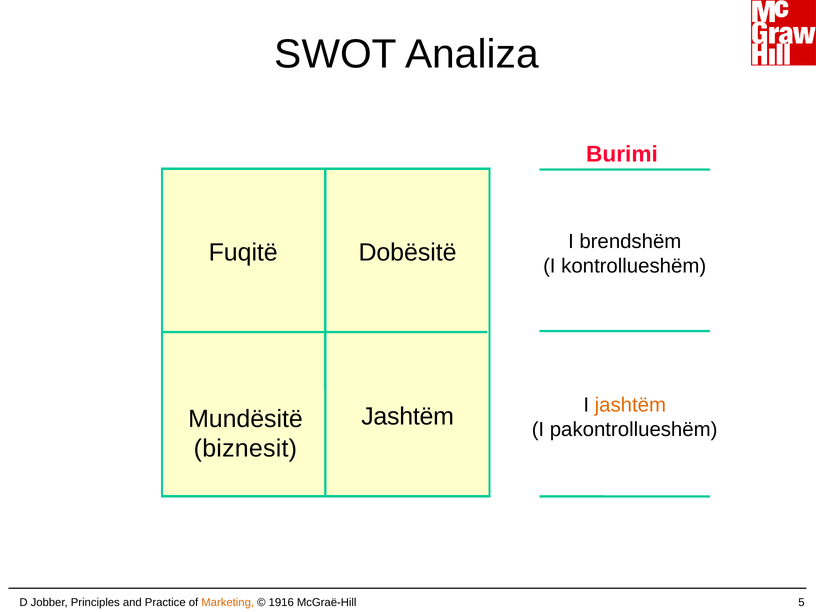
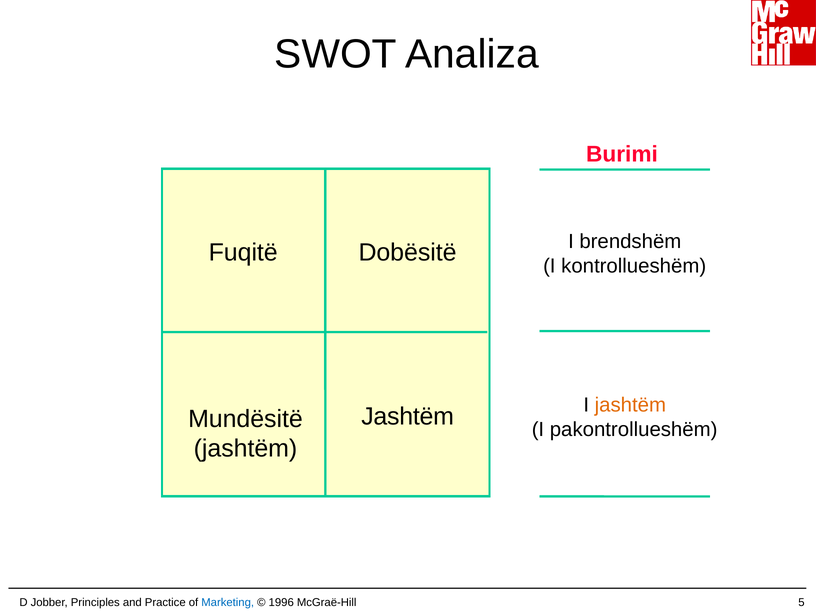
biznesit: biznesit -> jashtëm (245, 449)
Marketing colour: orange -> blue (228, 603)
1916: 1916 -> 1996 (281, 603)
